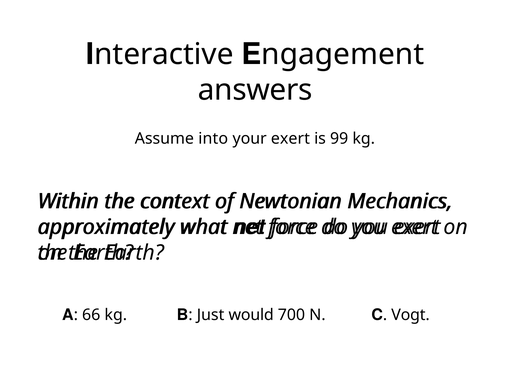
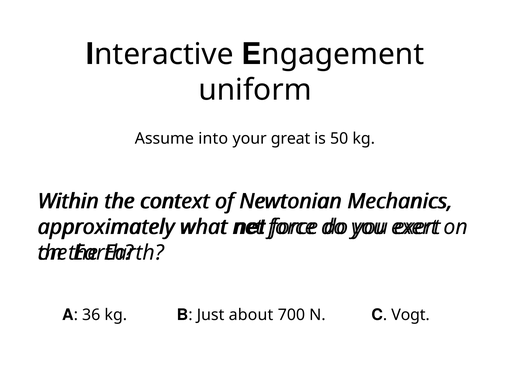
answers: answers -> uniform (255, 90)
your exert: exert -> great (291, 139)
99: 99 -> 50 (339, 139)
66: 66 -> 36 (91, 314)
would: would -> about (251, 314)
